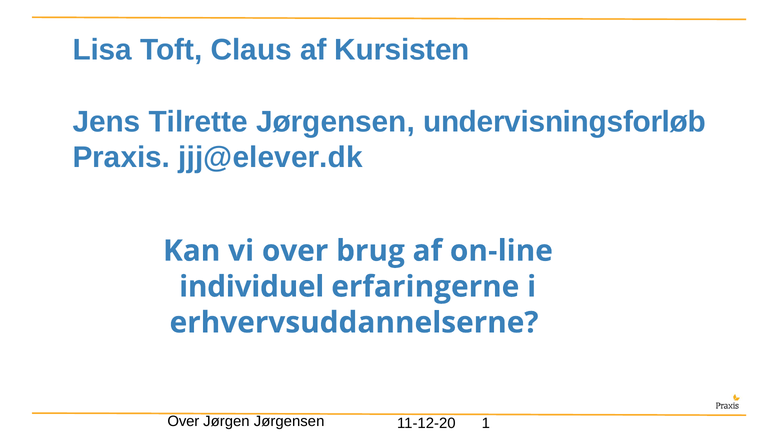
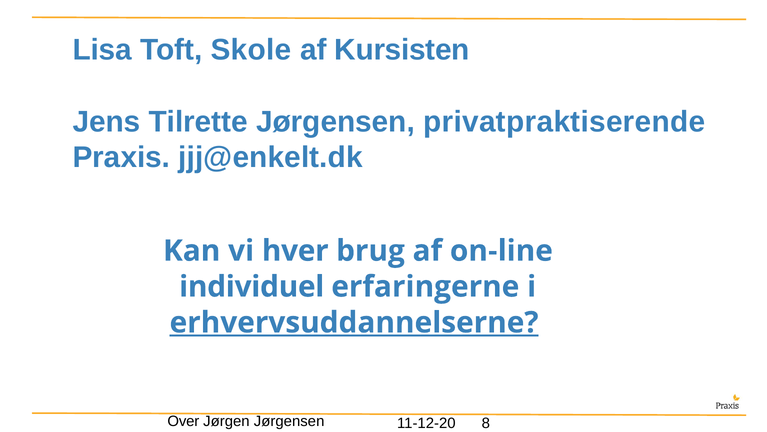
Claus: Claus -> Skole (251, 50)
undervisningsforløb: undervisningsforløb -> privatpraktiserende (564, 122)
jjj@elever.dk: jjj@elever.dk -> jjj@enkelt.dk (271, 157)
vi over: over -> hver (295, 251)
erhvervsuddannelserne underline: none -> present (354, 322)
1: 1 -> 8 (486, 423)
